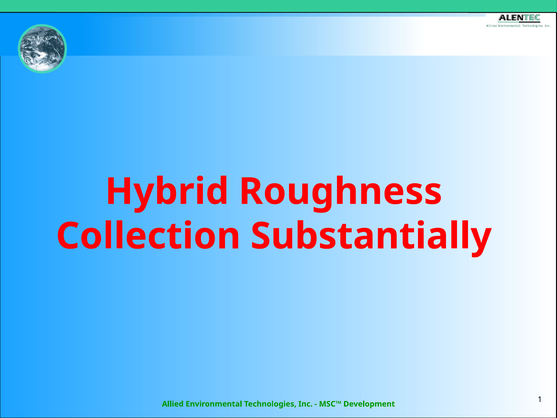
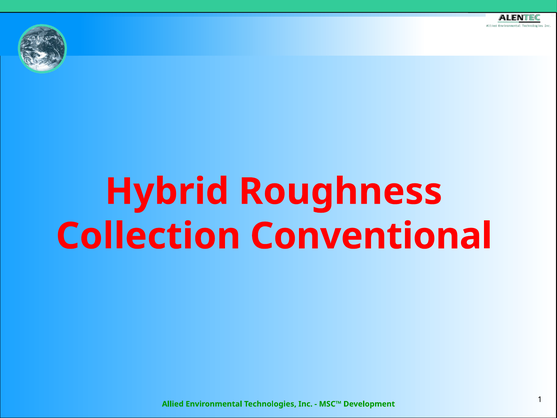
Substantially: Substantially -> Conventional (371, 236)
